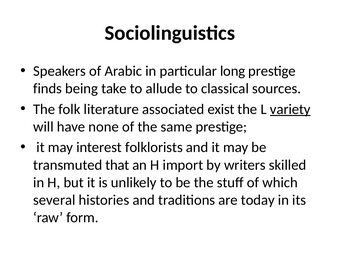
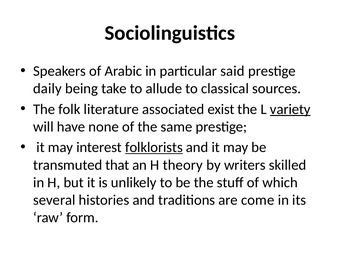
long: long -> said (232, 71)
finds: finds -> daily (47, 89)
folklorists underline: none -> present (154, 147)
import: import -> theory (183, 165)
today: today -> come (258, 200)
